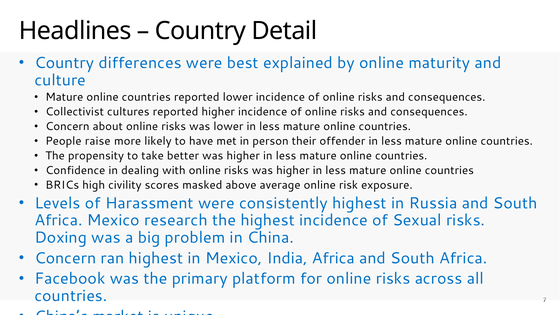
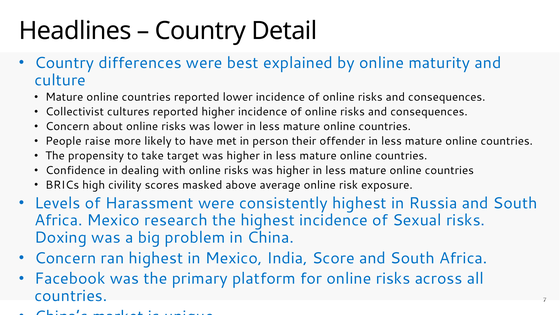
better: better -> target (183, 156)
India Africa: Africa -> Score (333, 258)
